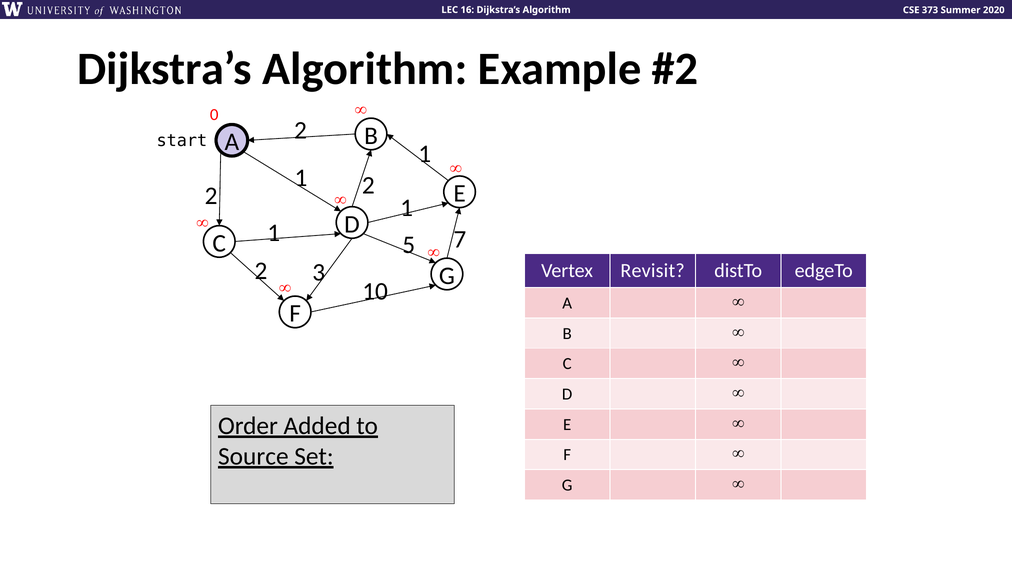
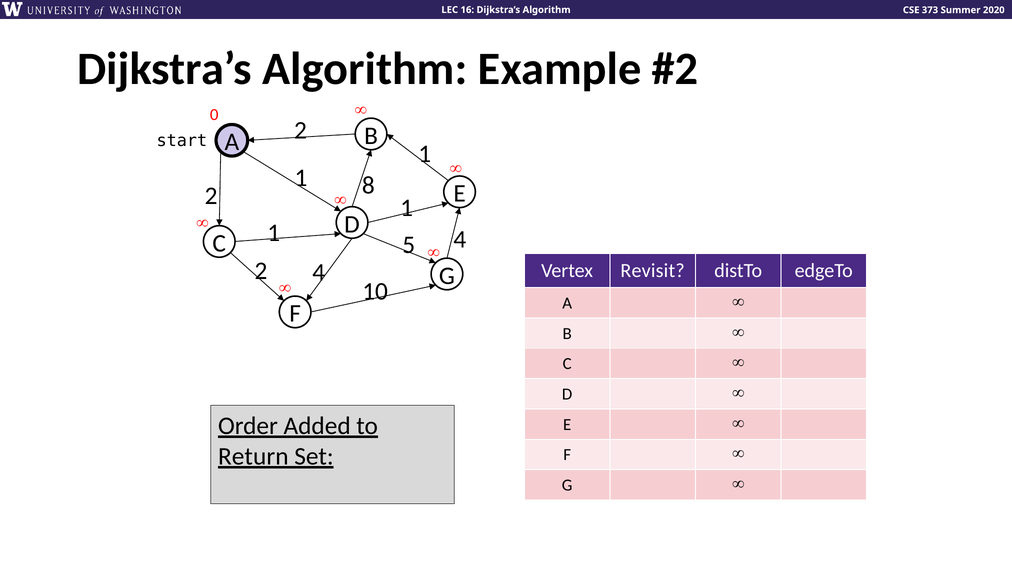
2 2: 2 -> 8 (368, 185)
5 7: 7 -> 4 (460, 240)
2 3: 3 -> 4 (319, 273)
Source: Source -> Return (253, 456)
